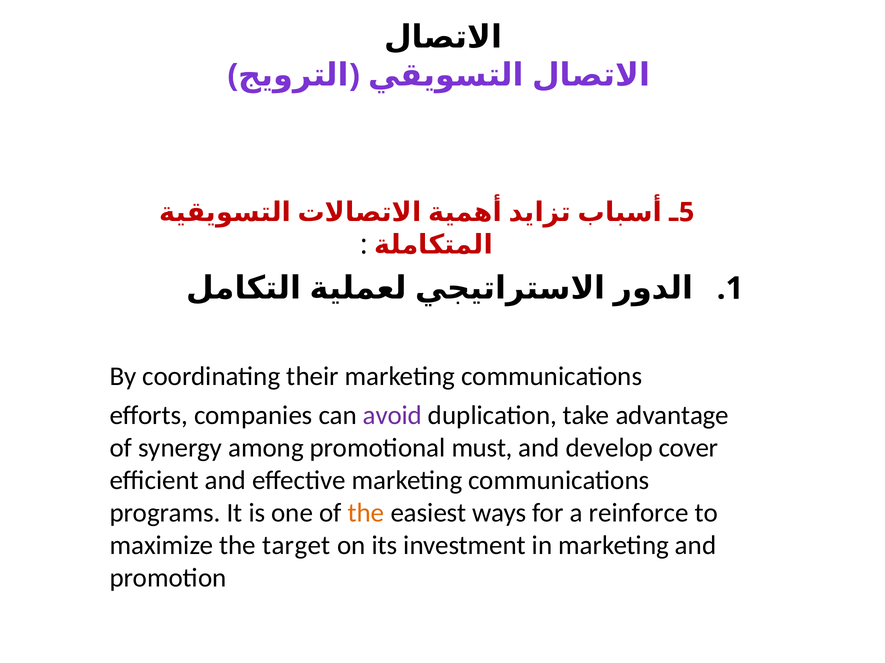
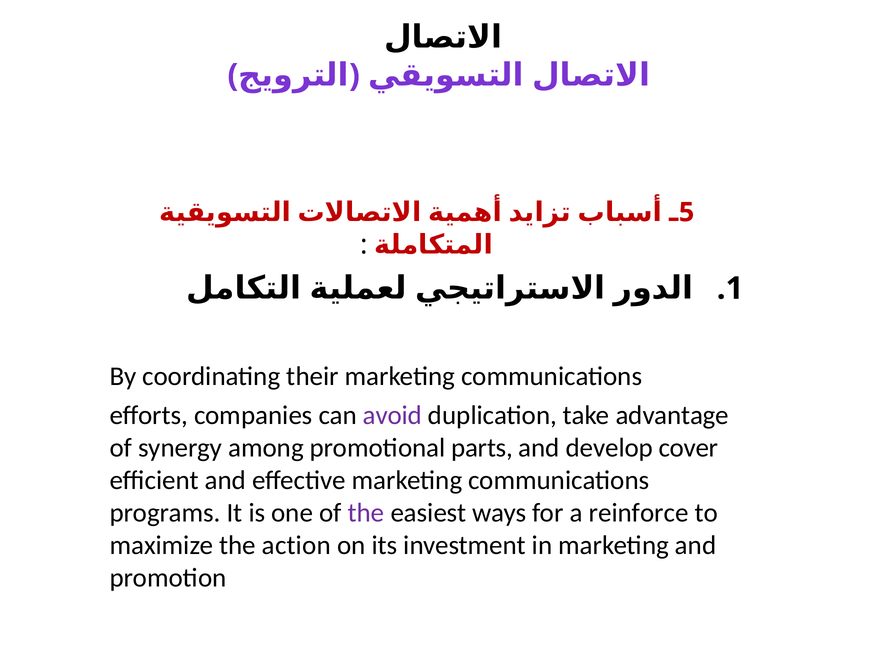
must: must -> parts (482, 448)
the colour: orange -> purple (366, 513)
target: target -> action (296, 546)
